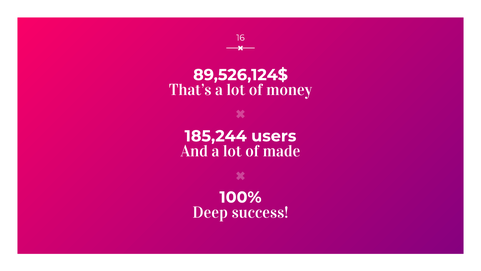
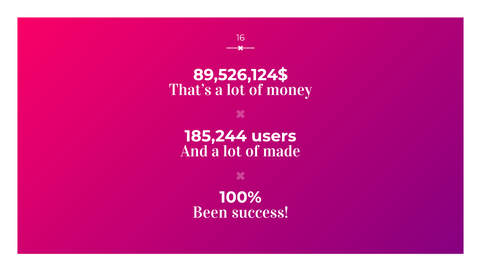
Deep: Deep -> Been (210, 212)
